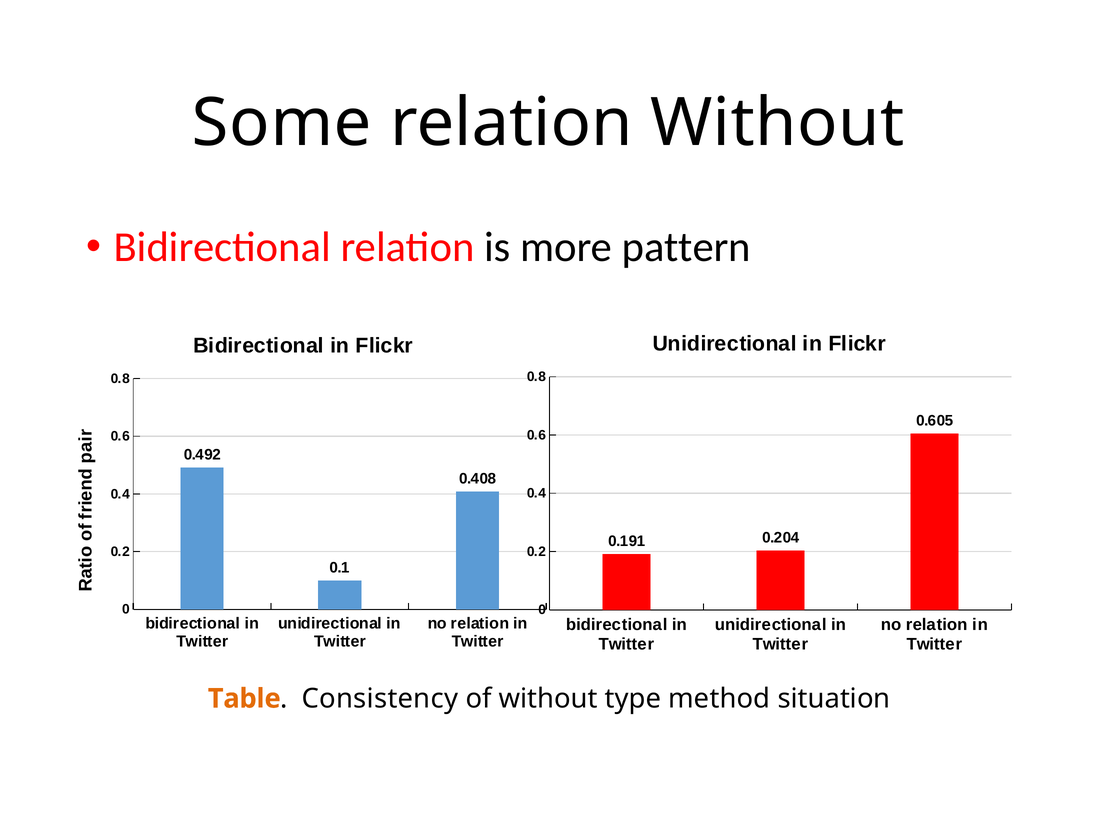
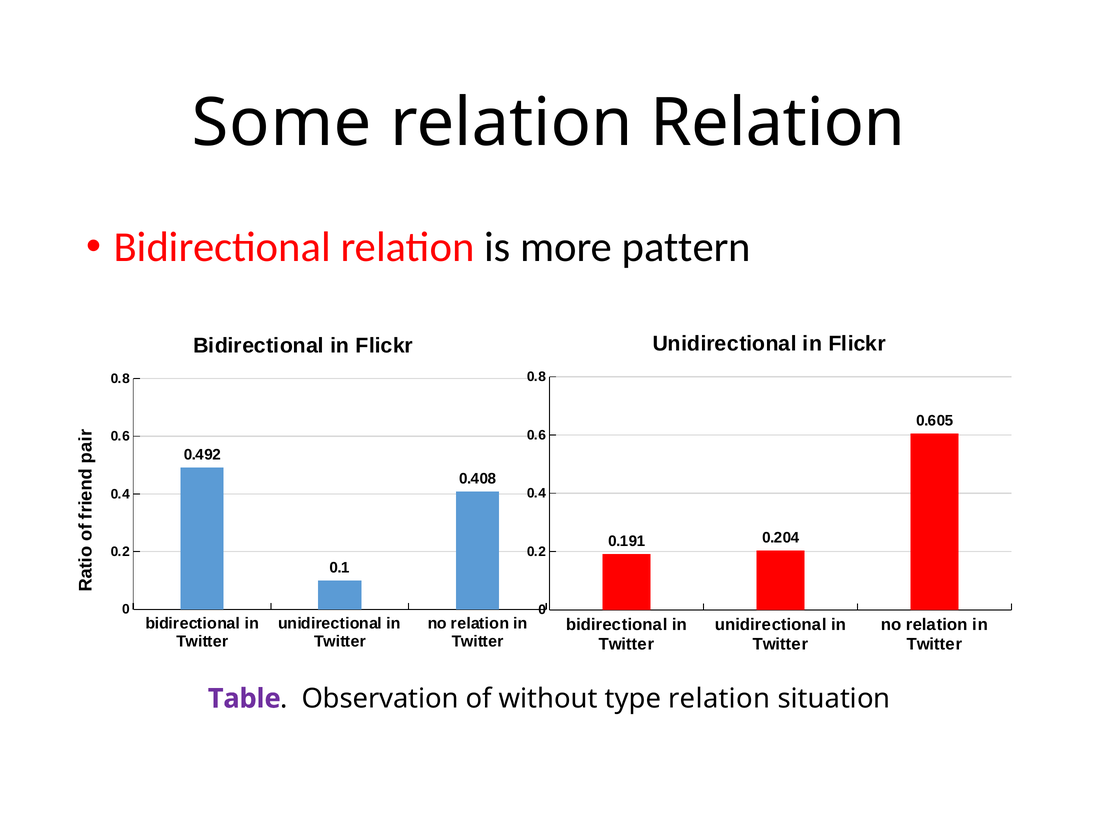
relation Without: Without -> Relation (778, 123)
Table colour: orange -> purple (244, 698)
Consistency: Consistency -> Observation (380, 698)
type method: method -> relation (719, 698)
